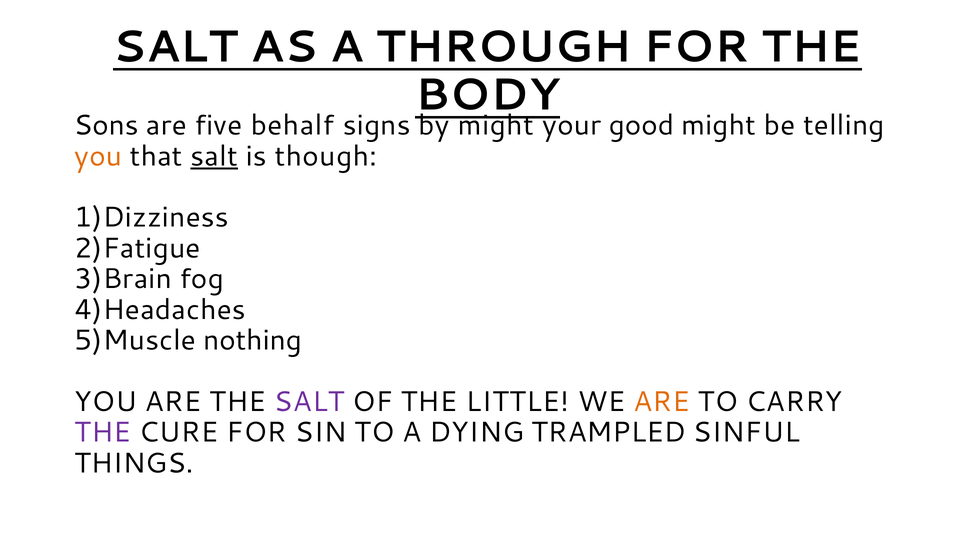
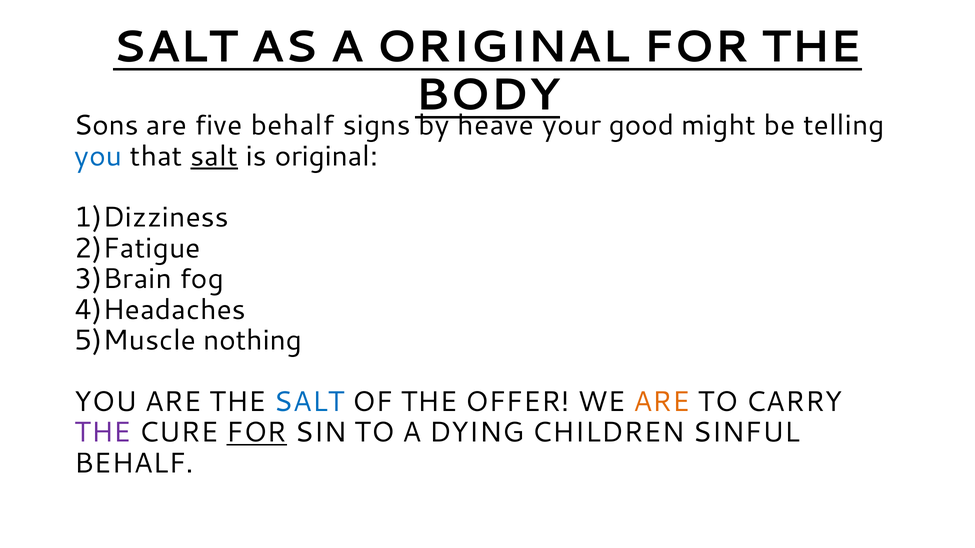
A THROUGH: THROUGH -> ORIGINAL (503, 47)
by might: might -> heave (496, 126)
you colour: orange -> blue (98, 156)
is though: though -> original (326, 156)
SALT colour: purple -> blue (309, 402)
LITTLE: LITTLE -> OFFER (518, 402)
FOR underline: none -> present (257, 433)
TRAMPLED: TRAMPLED -> CHILDREN (608, 433)
THINGS: THINGS -> BEHALF (134, 464)
